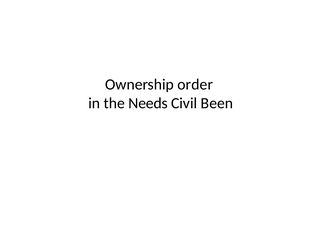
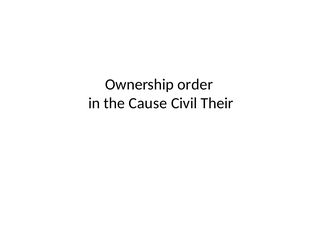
Needs: Needs -> Cause (148, 103)
Been: Been -> Their (217, 103)
